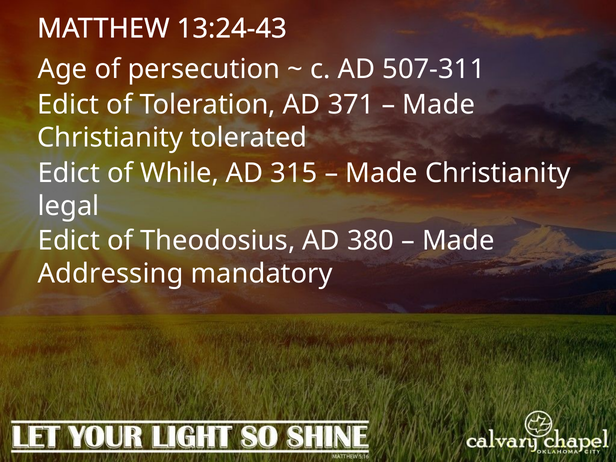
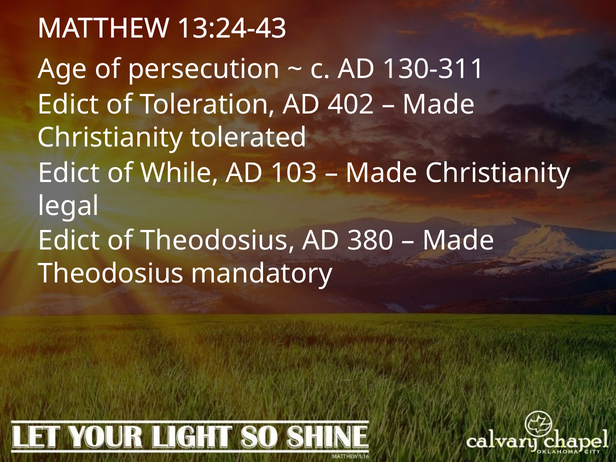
507-311: 507-311 -> 130-311 (434, 69)
371: 371 -> 402 (351, 105)
315: 315 -> 103 (294, 173)
Addressing: Addressing -> Theodosius (111, 274)
